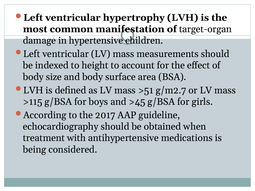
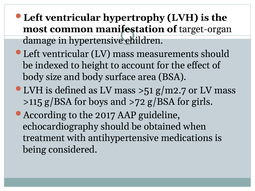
>45: >45 -> >72 (137, 102)
